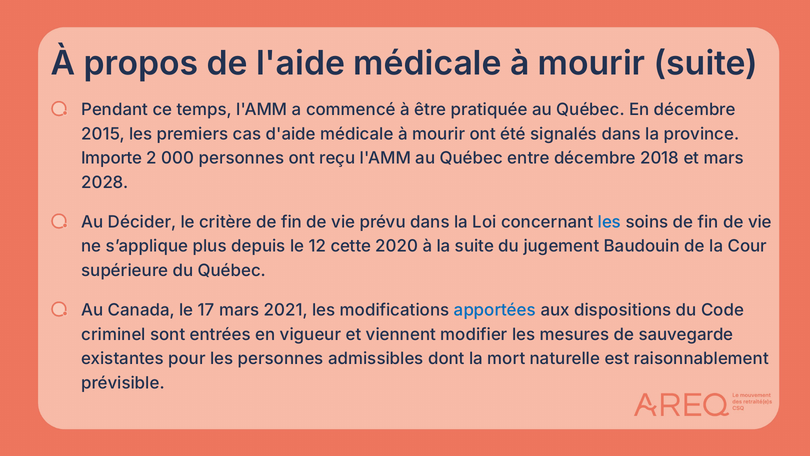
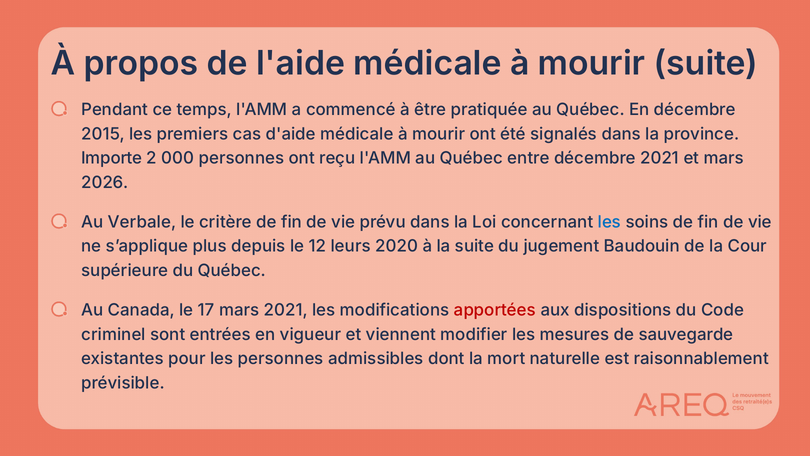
décembre 2018: 2018 -> 2021 (660, 158)
2028: 2028 -> 2026 (105, 182)
Décider: Décider -> Verbale (142, 222)
cette: cette -> leurs (351, 246)
apportées colour: blue -> red (495, 310)
